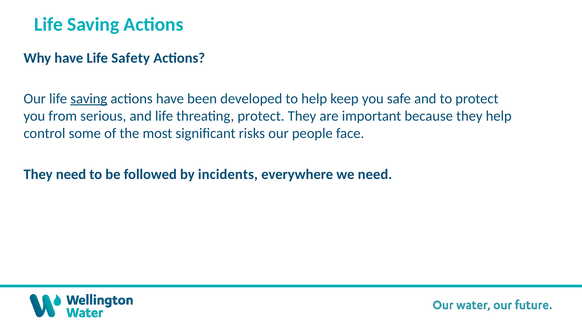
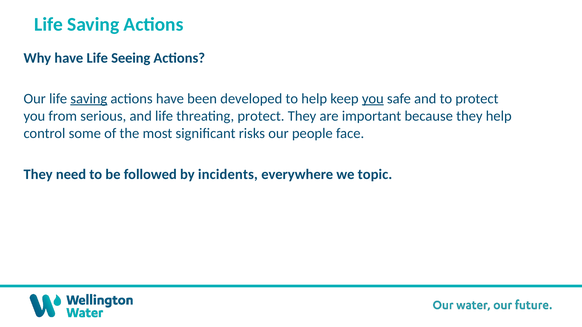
Safety: Safety -> Seeing (131, 58)
you underline: none -> present (373, 99)
we need: need -> topic (375, 174)
